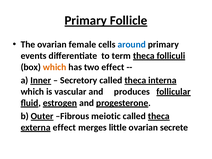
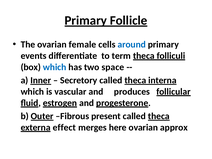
which colour: orange -> blue (55, 67)
two effect: effect -> space (113, 67)
meiotic: meiotic -> present (106, 116)
little: little -> here (118, 127)
secrete: secrete -> approx (174, 127)
